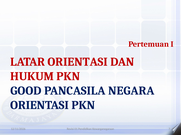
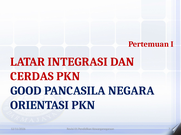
LATAR ORIENTASI: ORIENTASI -> INTEGRASI (78, 62)
HUKUM: HUKUM -> CERDAS (32, 77)
